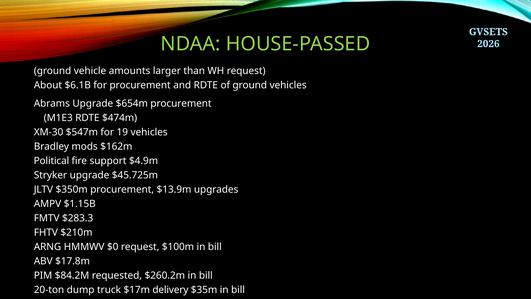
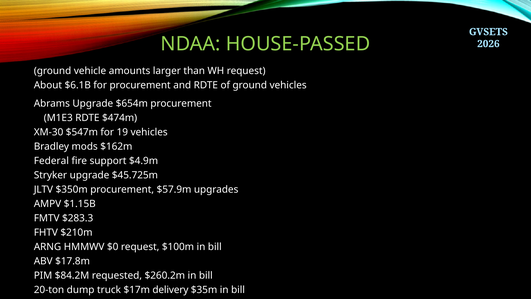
Political: Political -> Federal (51, 161)
$13.9m: $13.9m -> $57.9m (174, 189)
